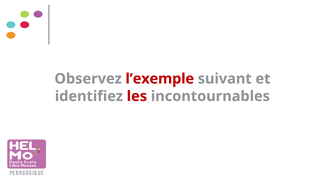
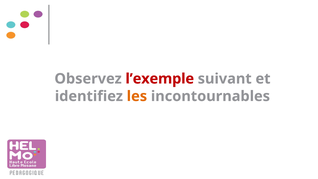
les colour: red -> orange (137, 96)
